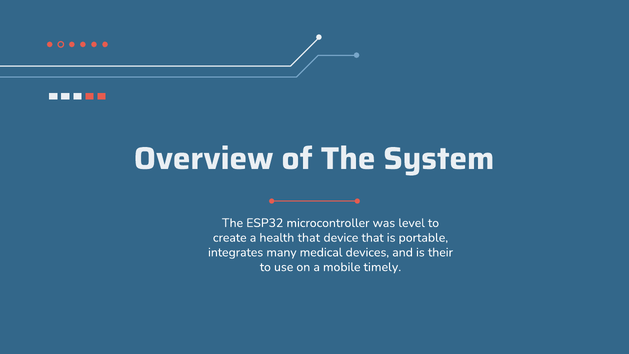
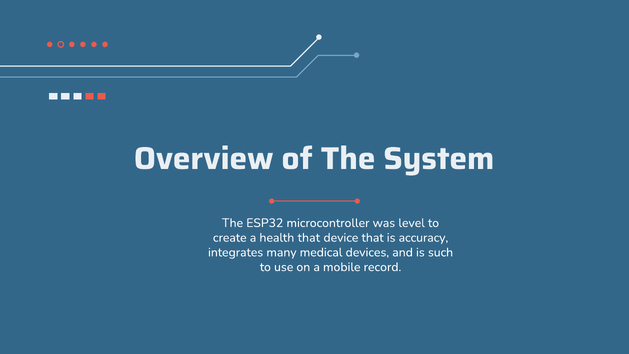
portable: portable -> accuracy (423, 238)
their: their -> such (441, 252)
timely: timely -> record (382, 267)
